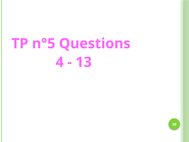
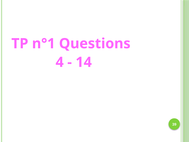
n°5: n°5 -> n°1 (44, 44)
13: 13 -> 14 (84, 62)
